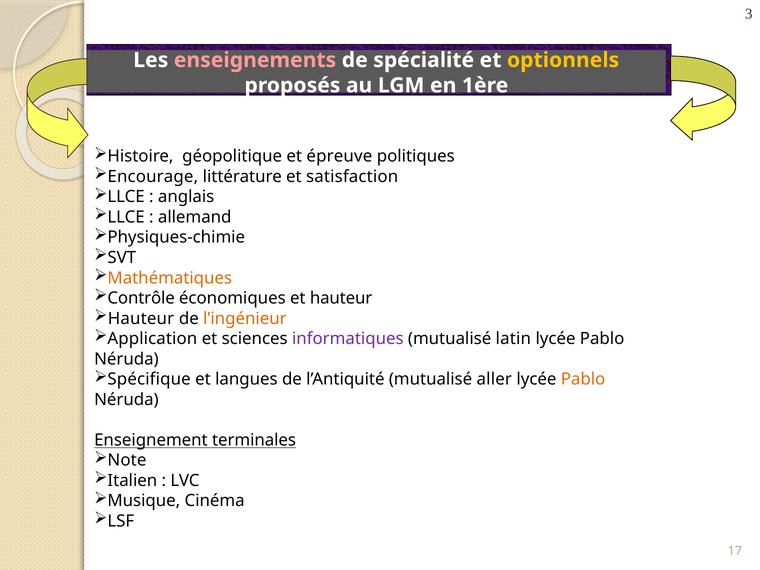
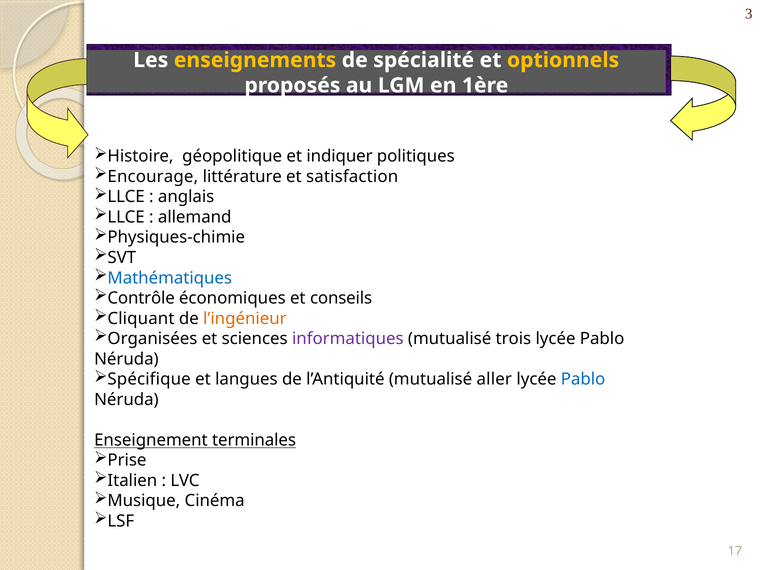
enseignements colour: pink -> yellow (255, 60)
épreuve: épreuve -> indiquer (340, 156)
Mathématiques colour: orange -> blue (170, 278)
et hauteur: hauteur -> conseils (341, 298)
Hauteur: Hauteur -> Cliquant (141, 318)
Application: Application -> Organisées (152, 339)
latin: latin -> trois (513, 339)
Pablo colour: orange -> blue (583, 379)
Note: Note -> Prise (127, 460)
